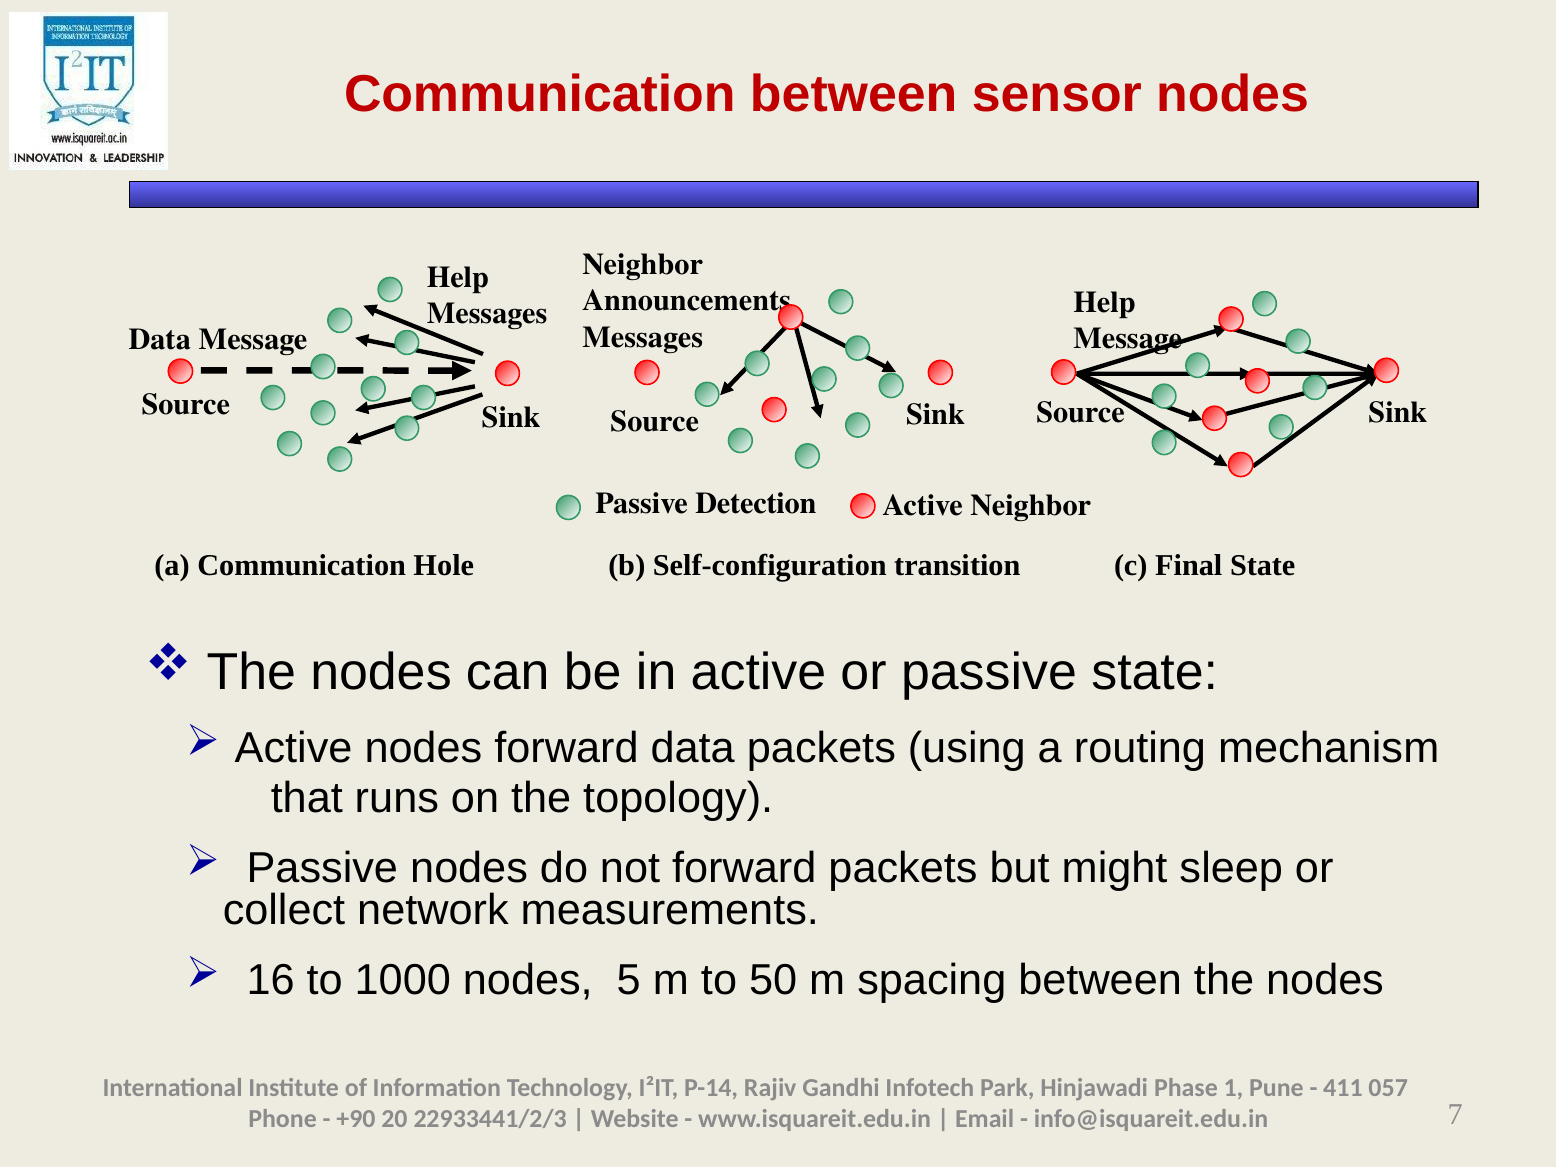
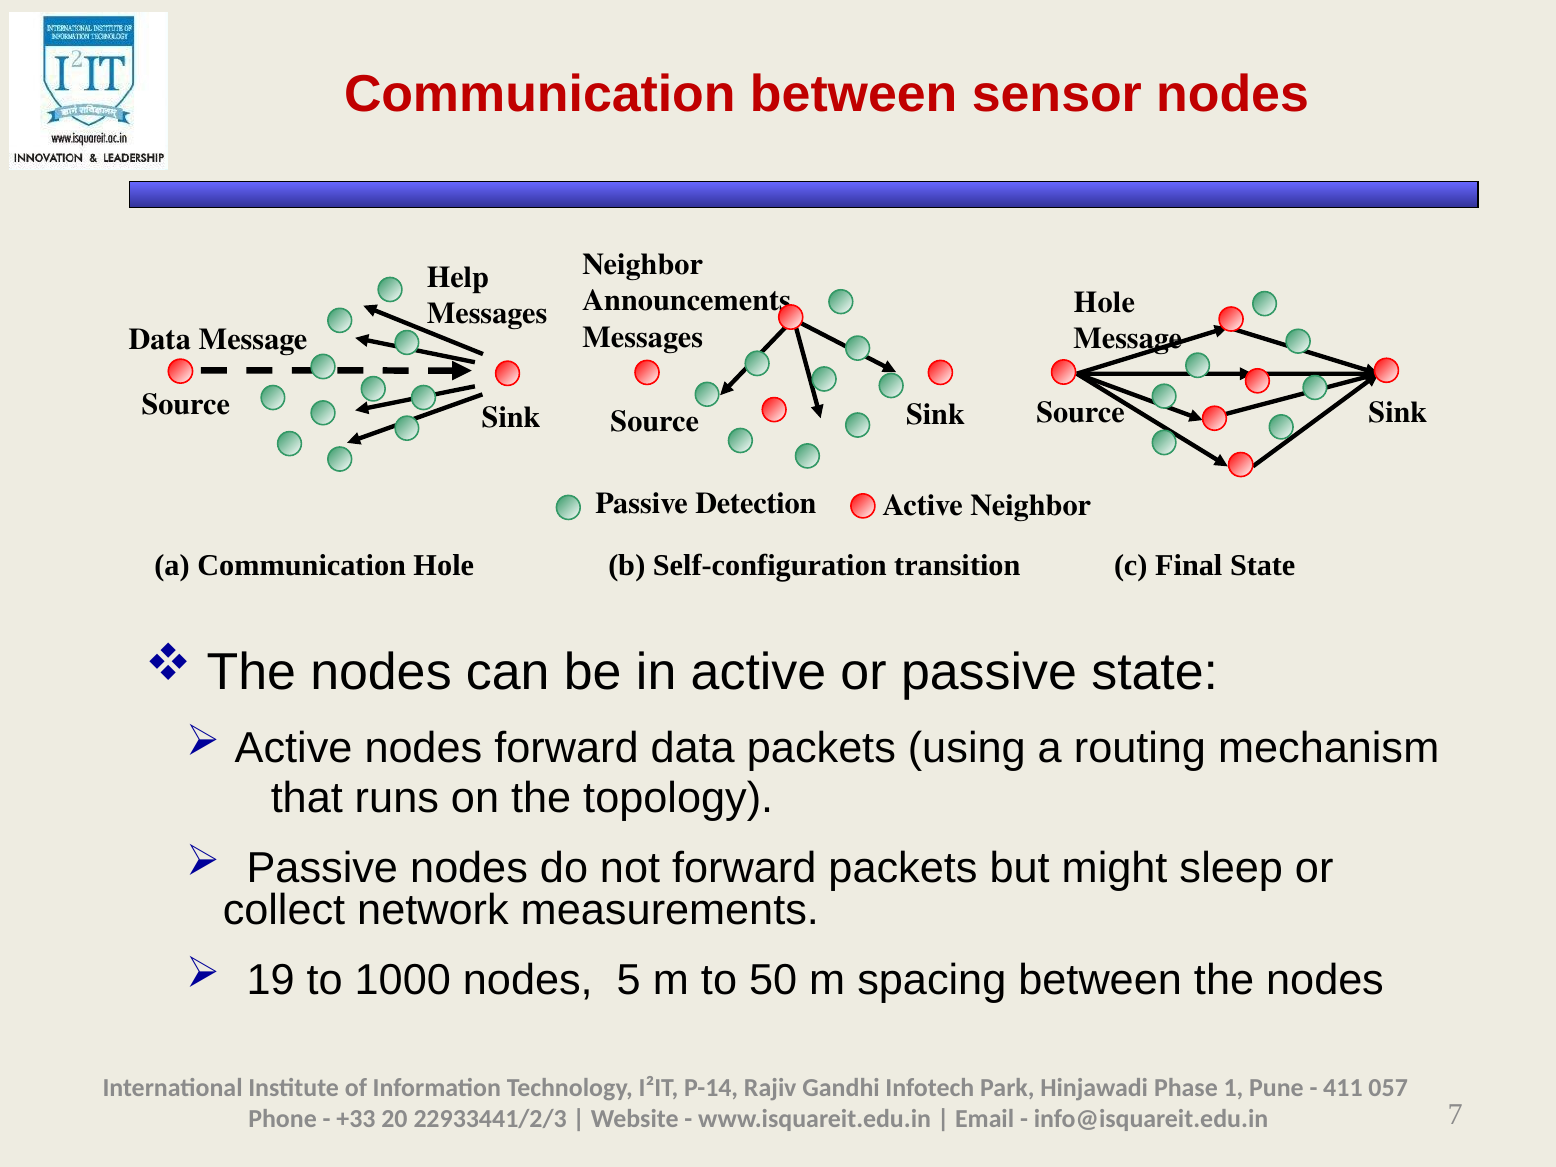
Help: Help -> Hole (1104, 302)
16: 16 -> 19 (271, 980)
+90: +90 -> +33 (356, 1119)
